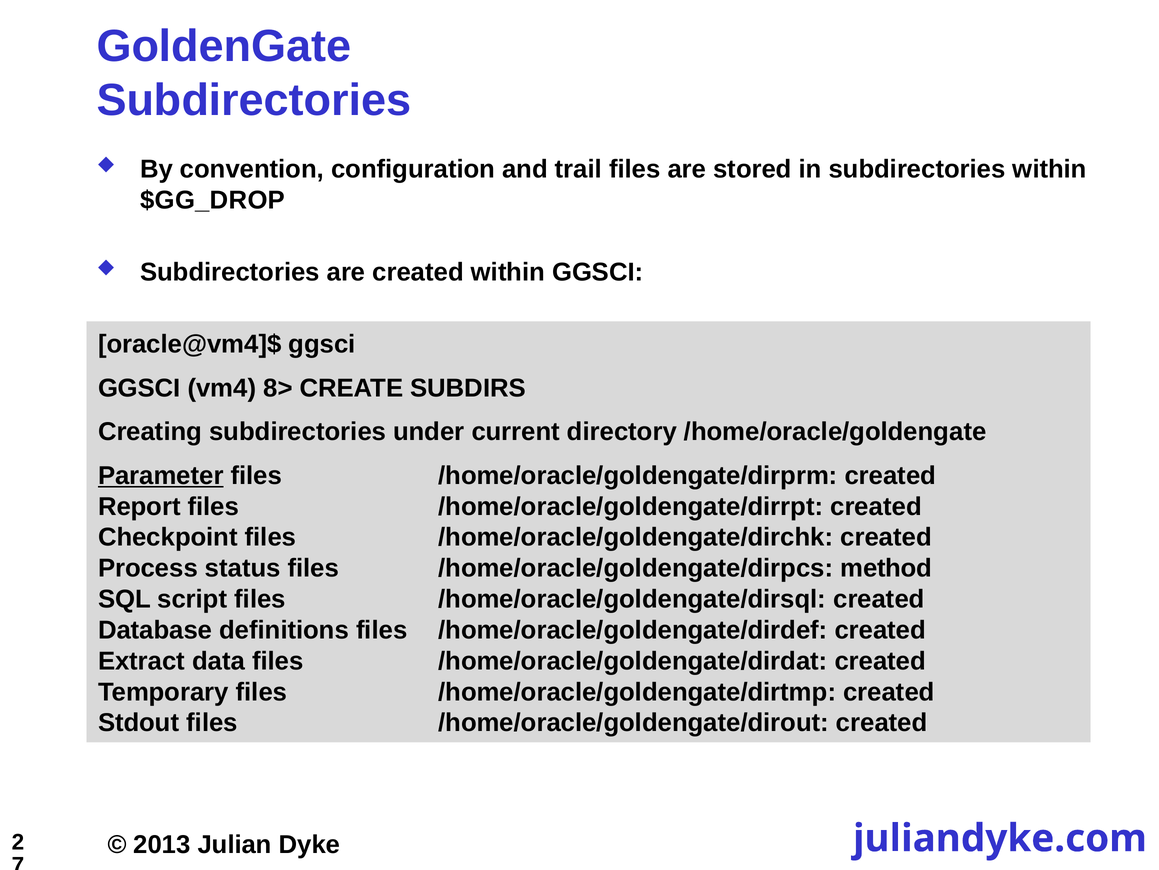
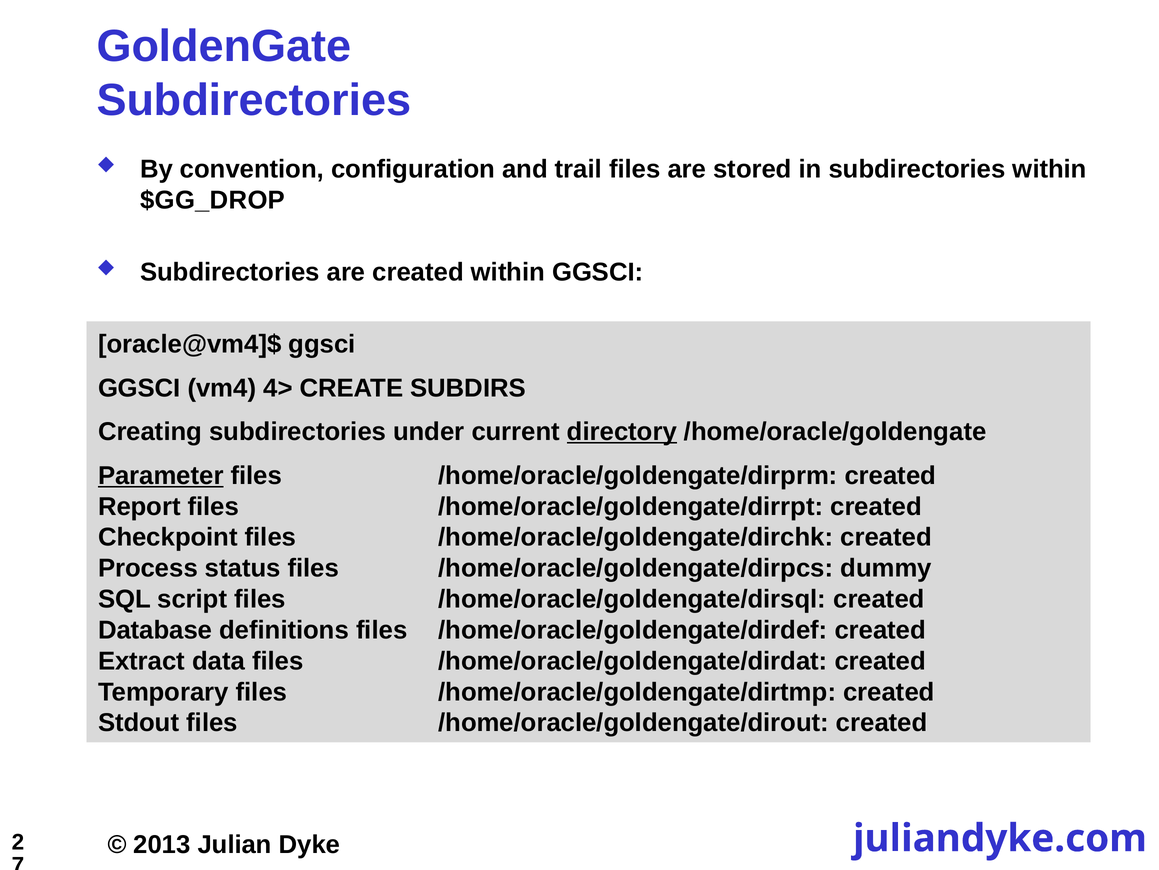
8>: 8> -> 4> (278, 388)
directory underline: none -> present (622, 431)
method: method -> dummy (886, 568)
